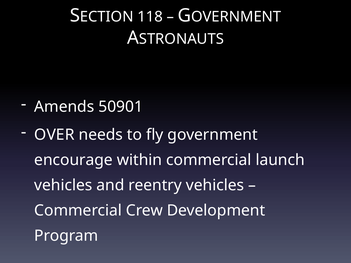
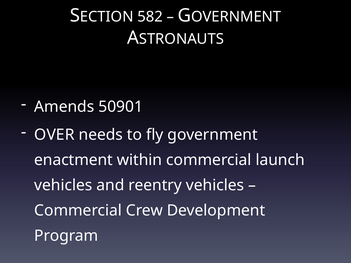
118: 118 -> 582 (150, 17)
encourage: encourage -> enactment (74, 160)
